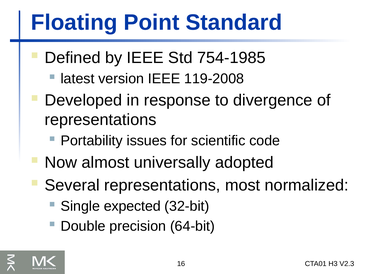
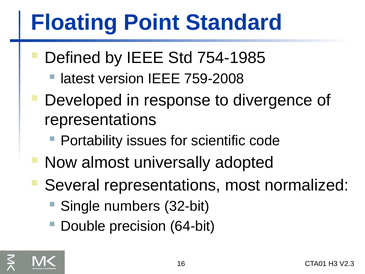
119-2008: 119-2008 -> 759-2008 (214, 79)
expected: expected -> numbers (132, 206)
